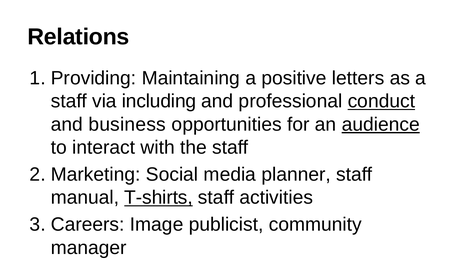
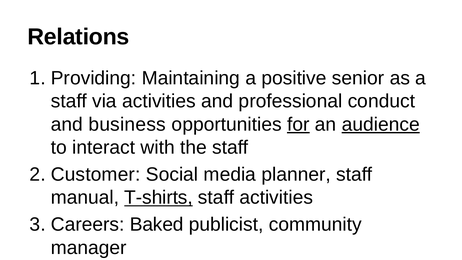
letters: letters -> senior (358, 78)
via including: including -> activities (159, 101)
conduct underline: present -> none (381, 101)
for underline: none -> present (298, 124)
Marketing: Marketing -> Customer (96, 174)
Image: Image -> Baked (157, 224)
